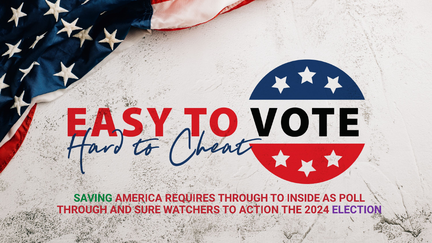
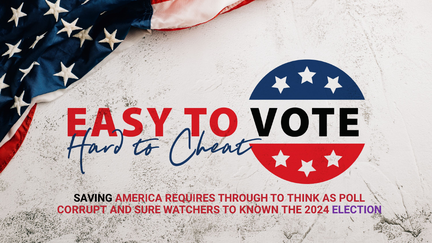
SAVING colour: green -> black (93, 198)
INSIDE: INSIDE -> THINK (303, 198)
THROUGH: THROUGH -> CORRUPT (82, 210)
ACTION: ACTION -> KNOWN (259, 210)
